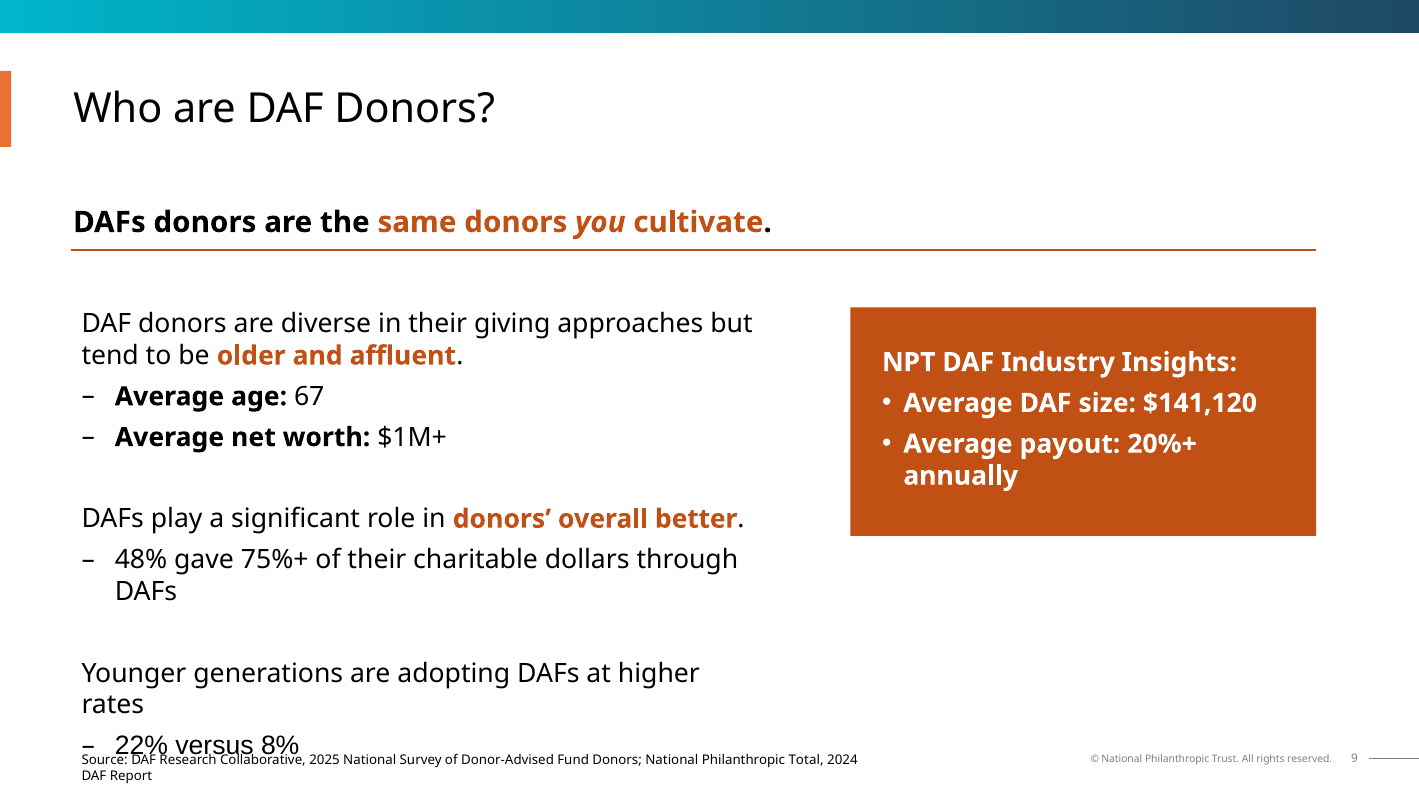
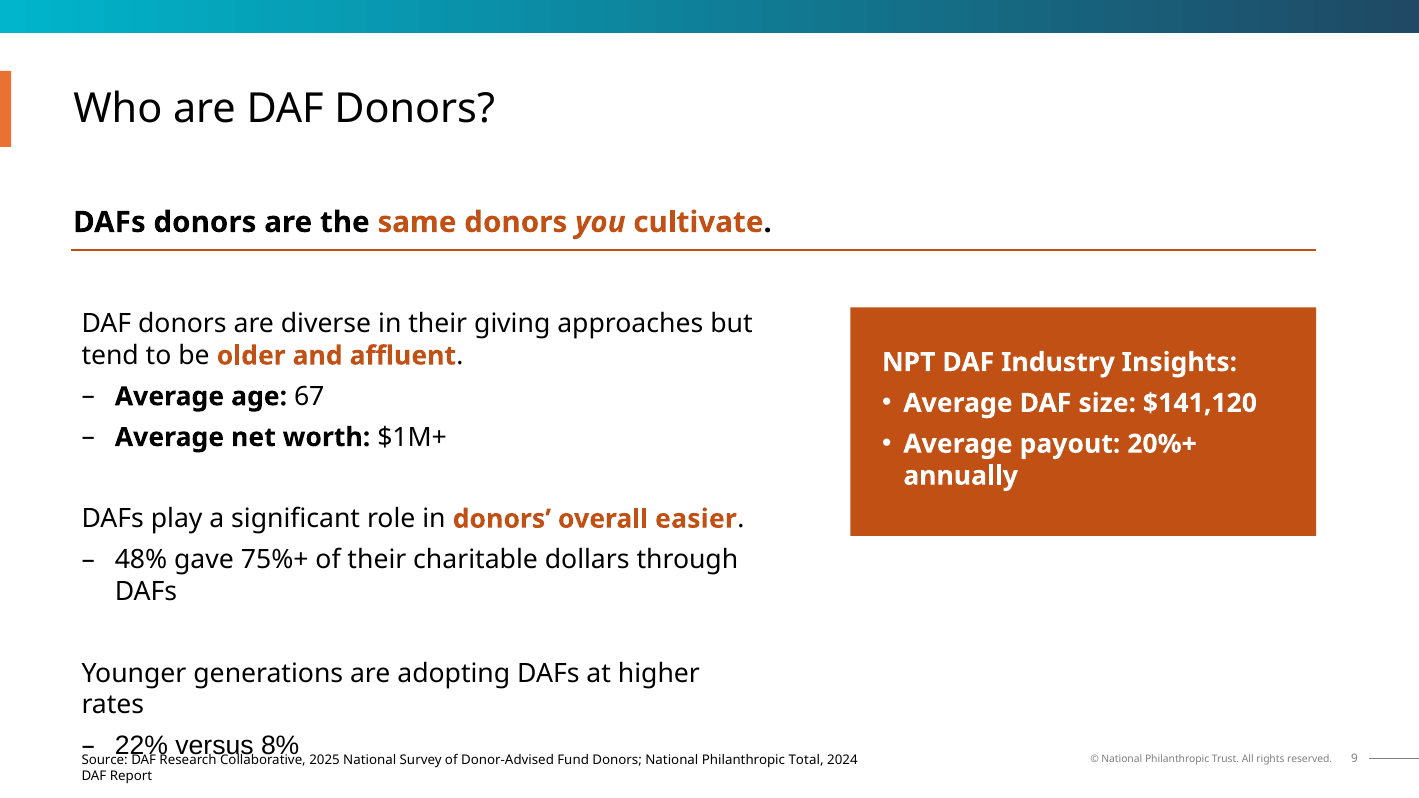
better: better -> easier (696, 519)
